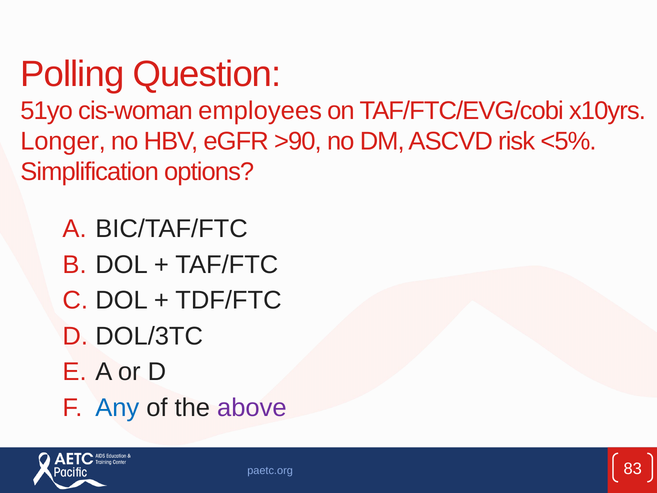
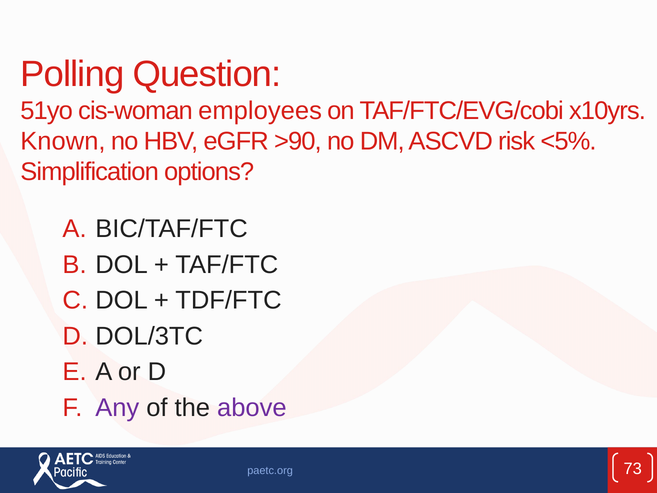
Longer: Longer -> Known (63, 141)
Any colour: blue -> purple (117, 408)
83: 83 -> 73 (633, 468)
